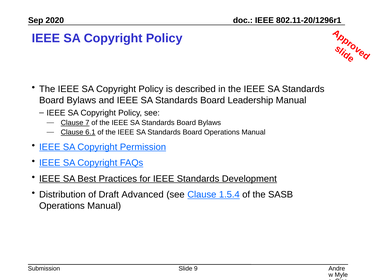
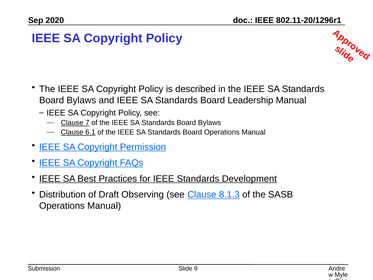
Advanced: Advanced -> Observing (143, 194)
1.5.4: 1.5.4 -> 8.1.3 (229, 194)
